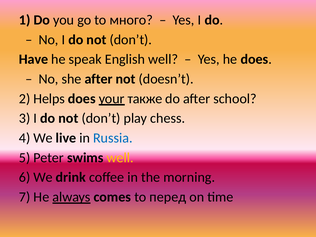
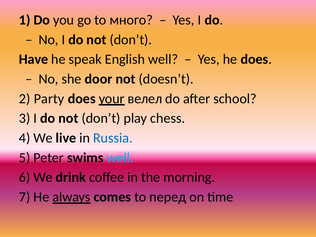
she after: after -> door (98, 79)
Helps: Helps -> Party (49, 99)
также: также -> велел (145, 99)
well colour: yellow -> light blue (120, 158)
